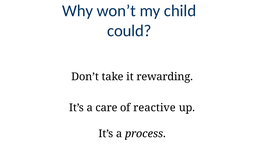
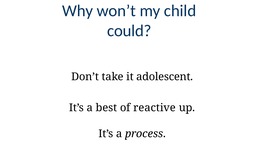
rewarding: rewarding -> adolescent (165, 77)
care: care -> best (106, 108)
